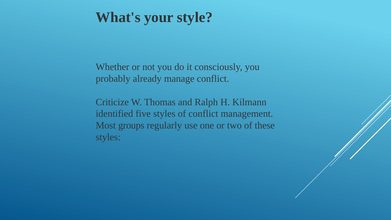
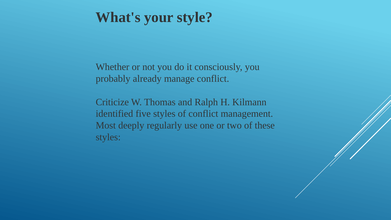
groups: groups -> deeply (131, 125)
